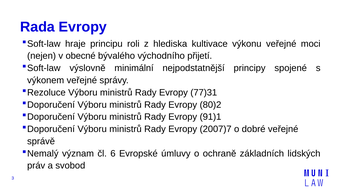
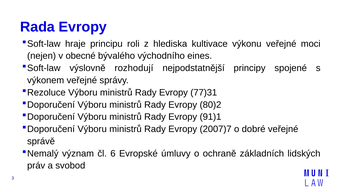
přijetí: přijetí -> eines (200, 56)
minimální: minimální -> rozhodují (134, 68)
